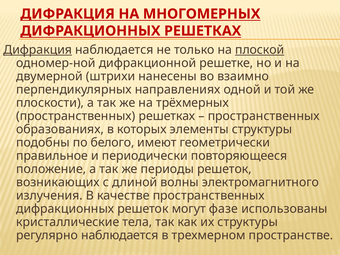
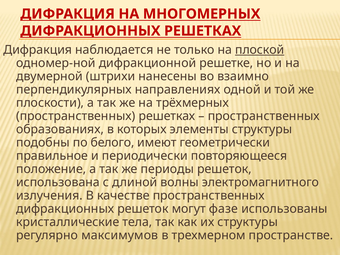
Дифракция underline: present -> none (38, 50)
возникающих: возникающих -> использована (58, 182)
регулярно наблюдается: наблюдается -> максимумов (120, 235)
